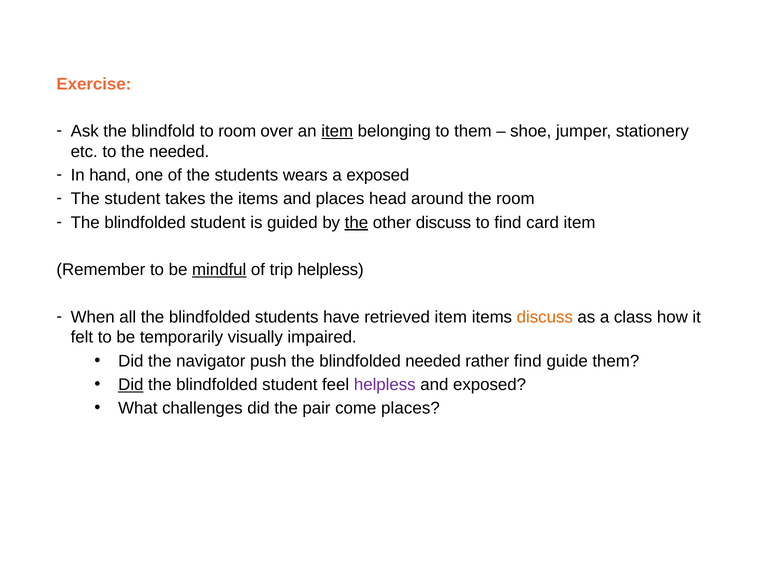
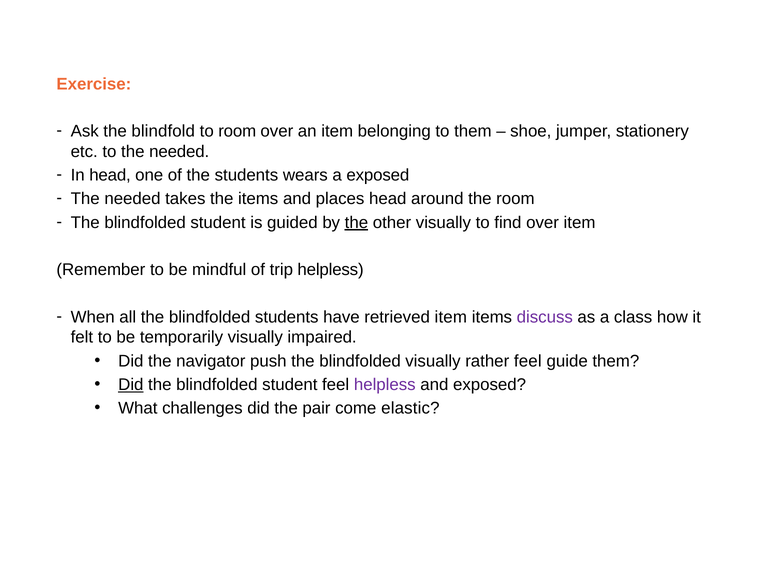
item underline: present -> none (337, 131)
In hand: hand -> head (110, 175)
student: student -> needed (132, 199)
other discuss: discuss -> visually (443, 222)
find card: card -> over (543, 222)
mindful underline: present -> none (219, 270)
discuss colour: orange -> purple (545, 317)
blindfolded needed: needed -> visually (433, 361)
rather find: find -> feel (528, 361)
come places: places -> elastic (410, 408)
